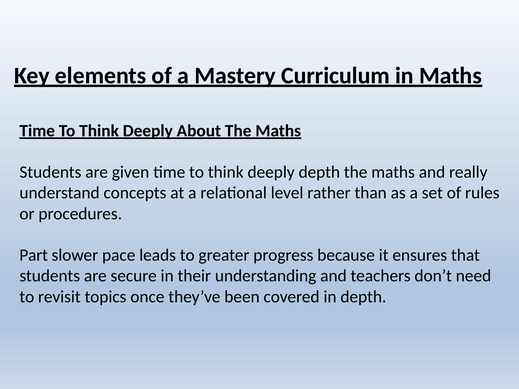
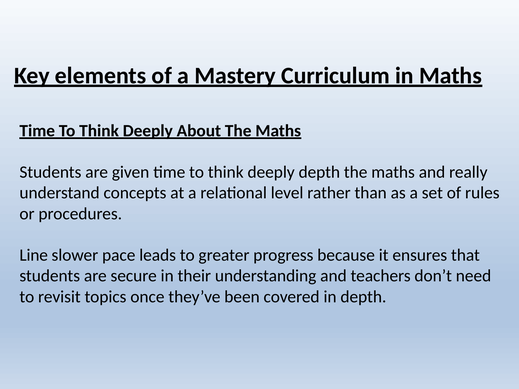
Part: Part -> Line (34, 255)
